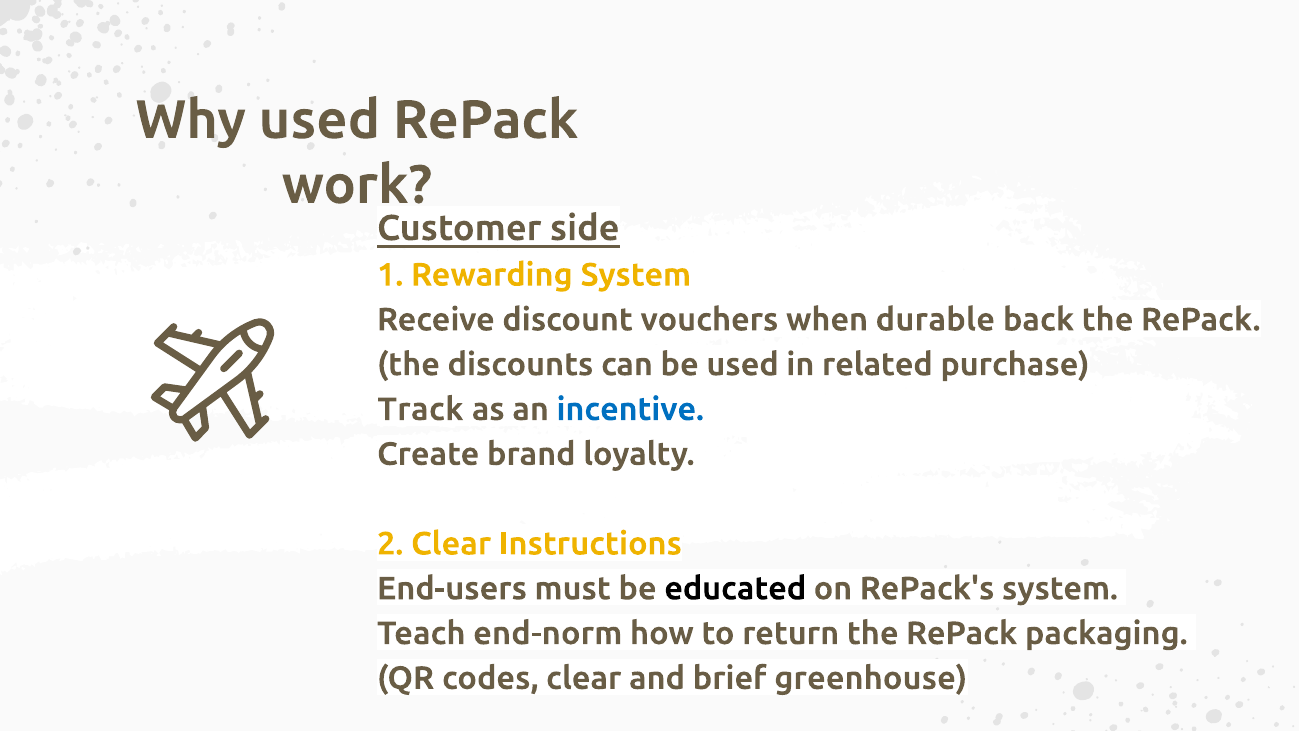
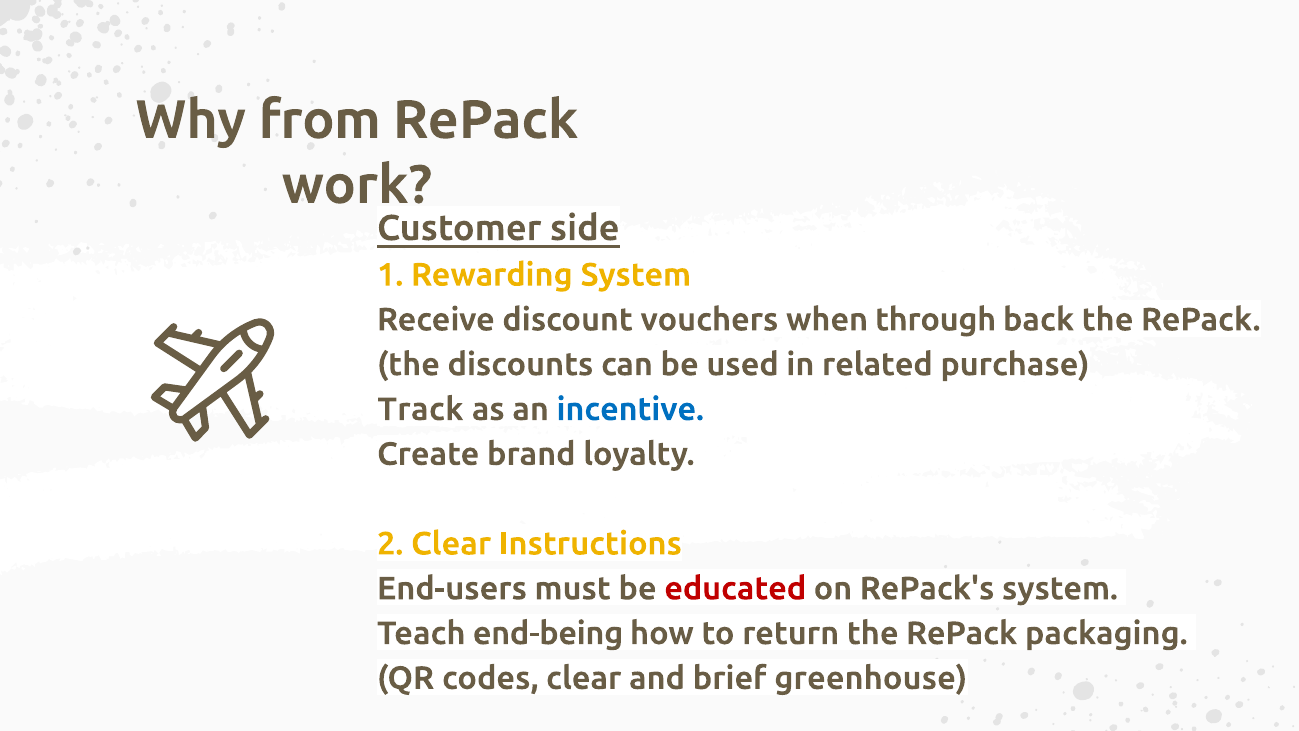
Why used: used -> from (320, 120)
durable: durable -> through (936, 320)
educated colour: black -> red (735, 588)
end-norm: end-norm -> end-being (548, 633)
